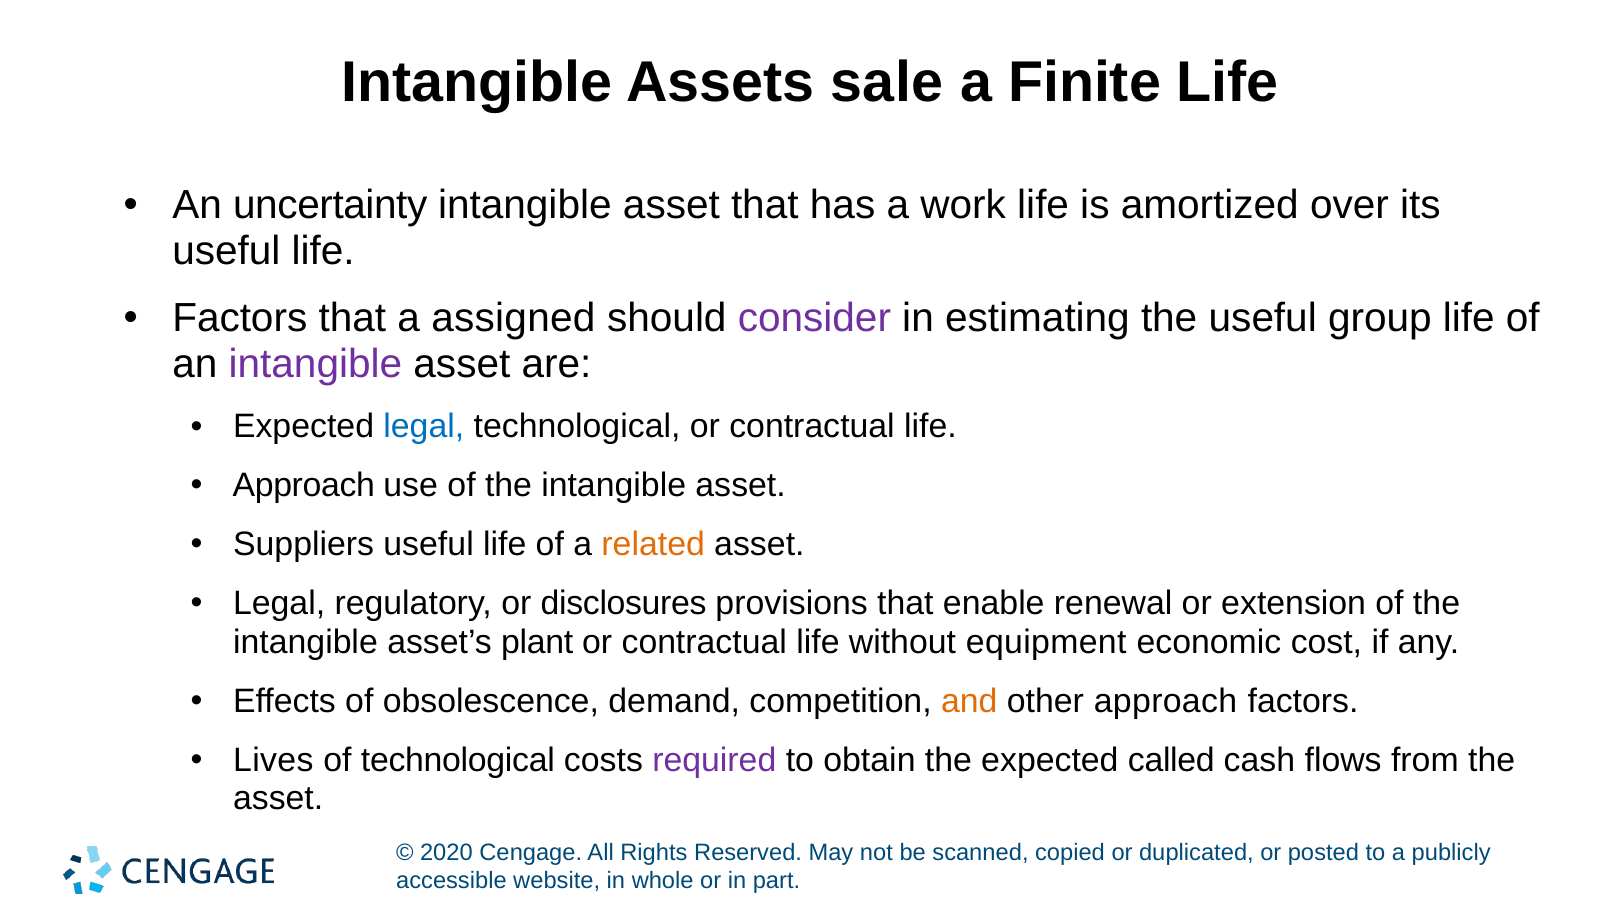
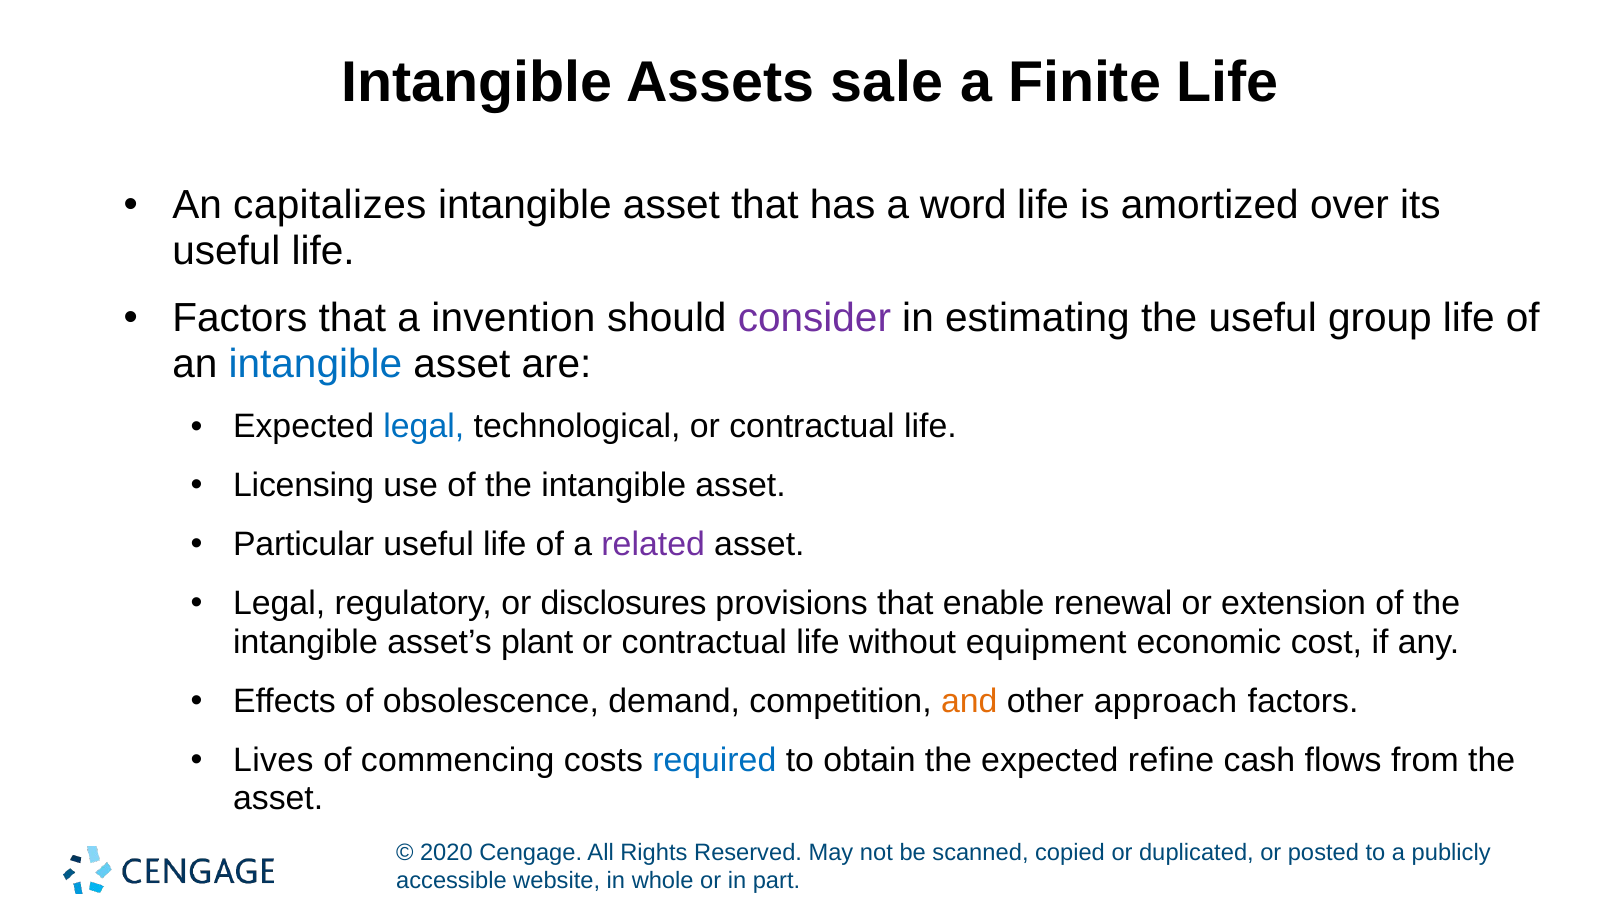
uncertainty: uncertainty -> capitalizes (330, 205)
work: work -> word (963, 205)
assigned: assigned -> invention (513, 318)
intangible colour: purple -> blue (315, 364)
Approach: Approach -> Licensing (304, 485)
Suppliers: Suppliers -> Particular (304, 544)
related colour: orange -> purple (653, 544)
of technological: technological -> commencing (458, 759)
required colour: purple -> blue (714, 759)
called: called -> refine (1171, 759)
